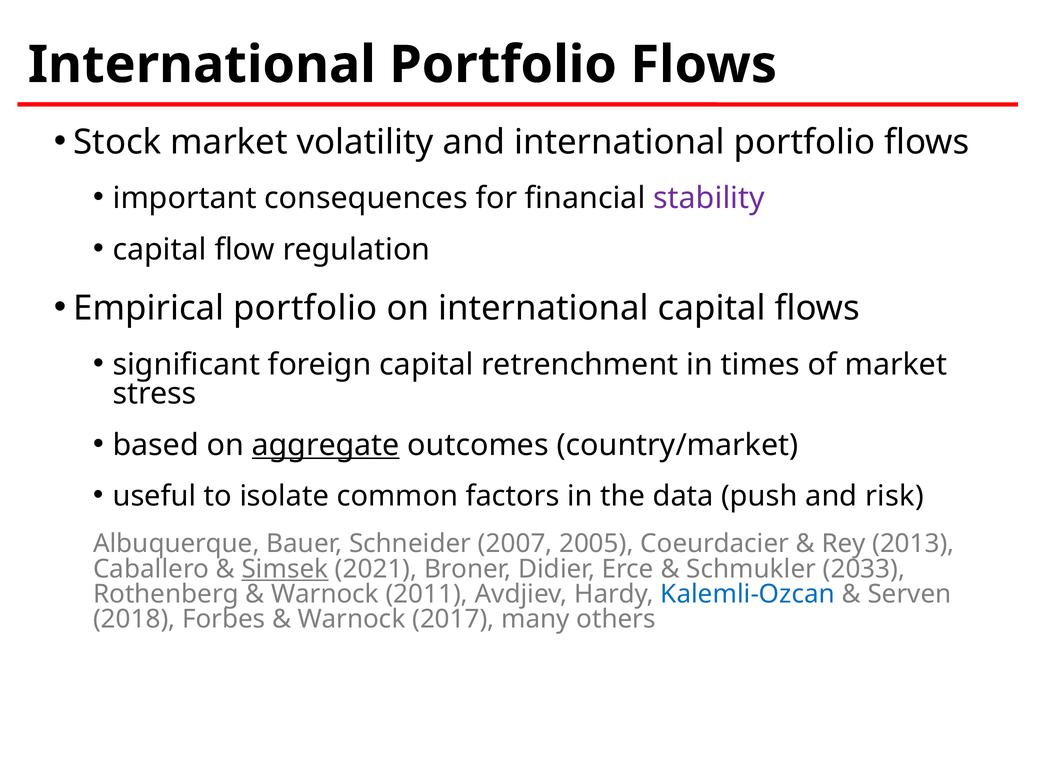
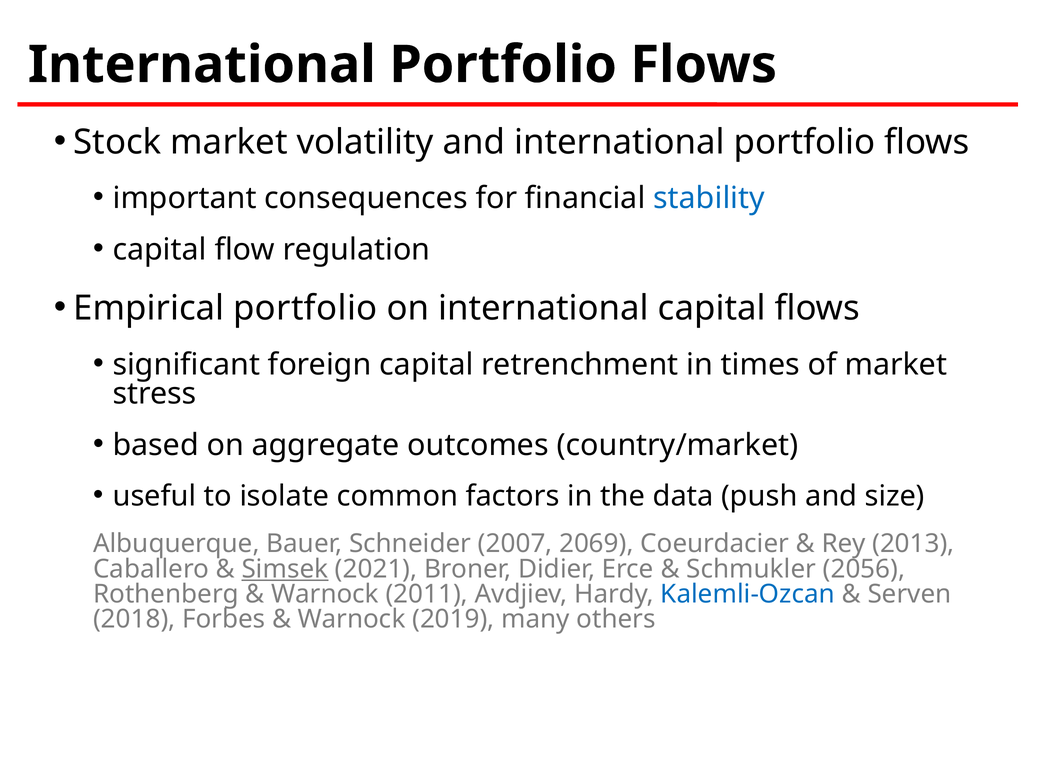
stability colour: purple -> blue (709, 198)
aggregate underline: present -> none (326, 445)
risk: risk -> size (895, 496)
2005: 2005 -> 2069 (596, 544)
2033: 2033 -> 2056 (864, 569)
2017: 2017 -> 2019 (453, 619)
